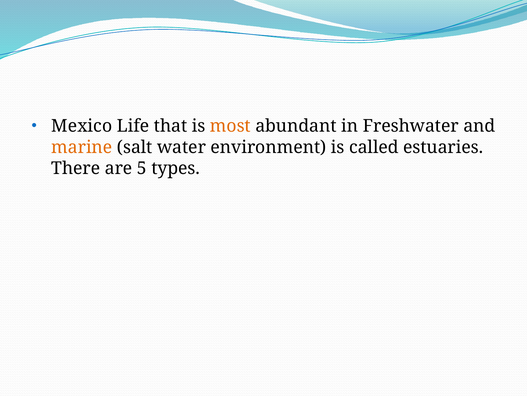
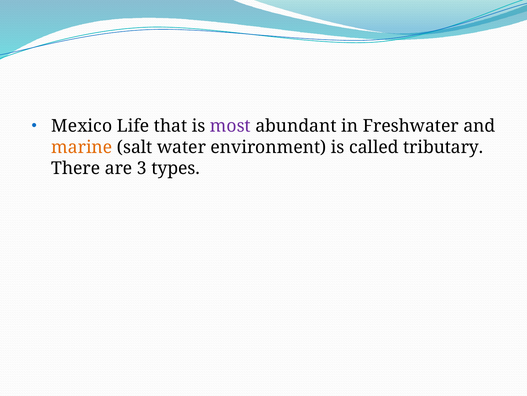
most colour: orange -> purple (230, 126)
estuaries: estuaries -> tributary (443, 147)
5: 5 -> 3 (142, 168)
